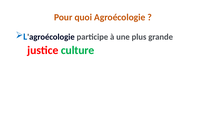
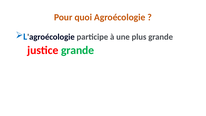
justice culture: culture -> grande (78, 50)
